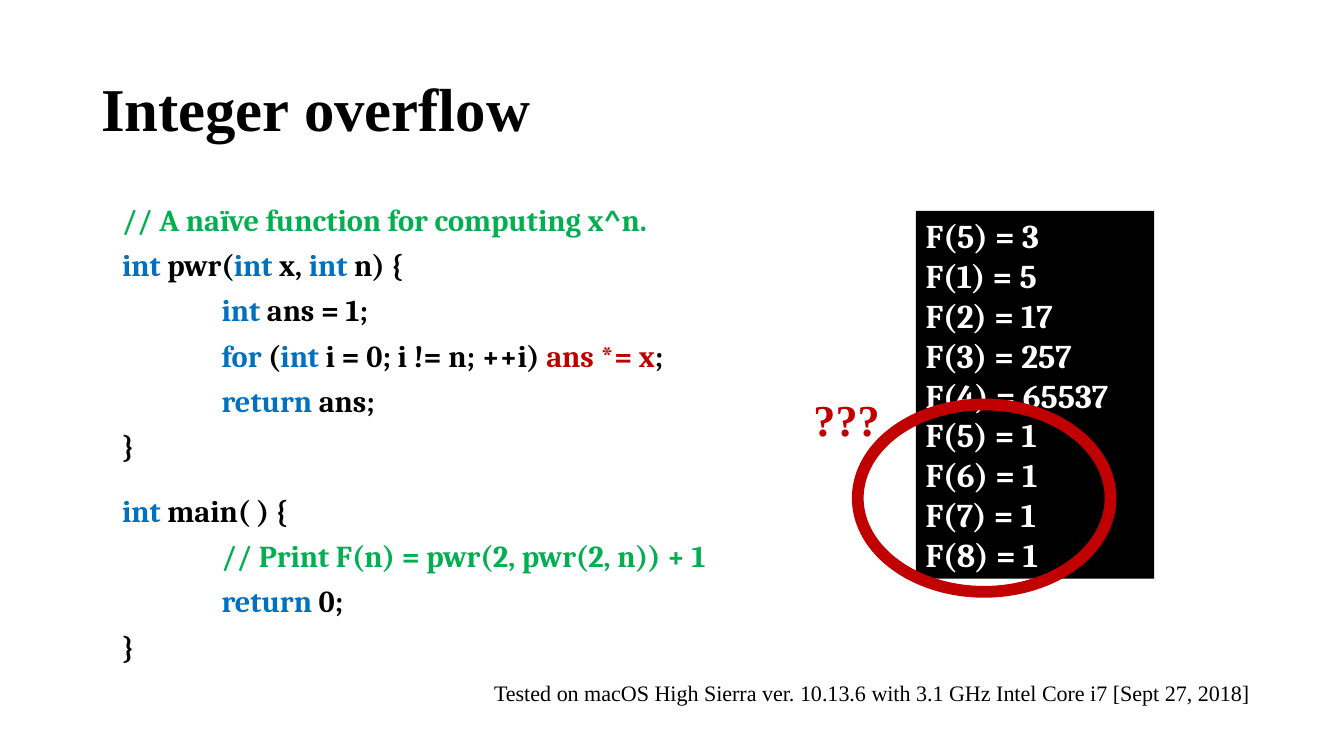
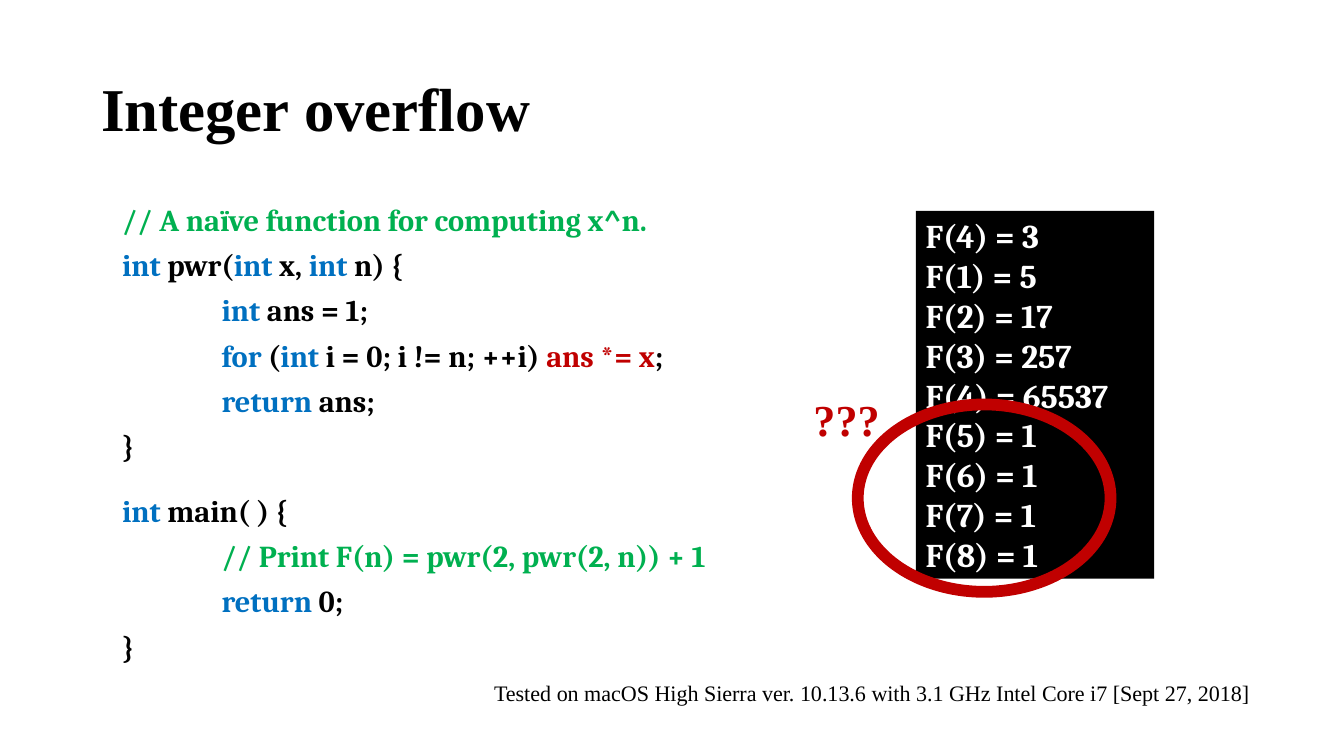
F(5: F(5 -> F(4 (957, 238)
